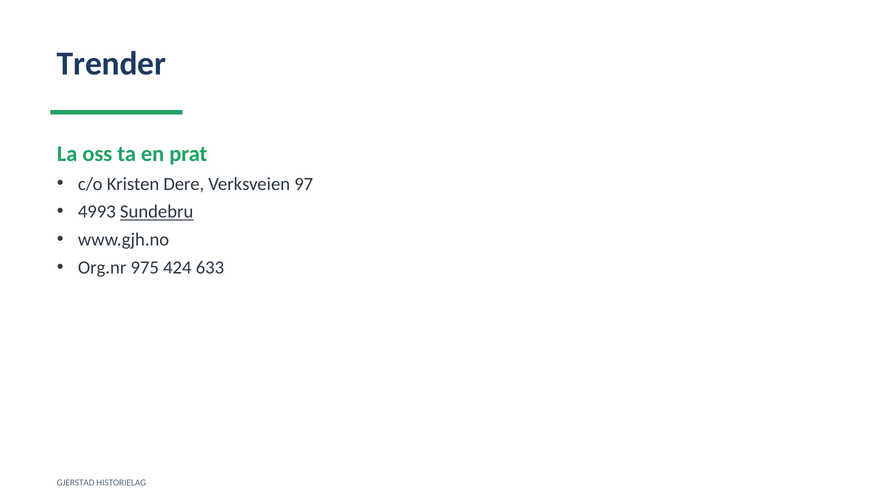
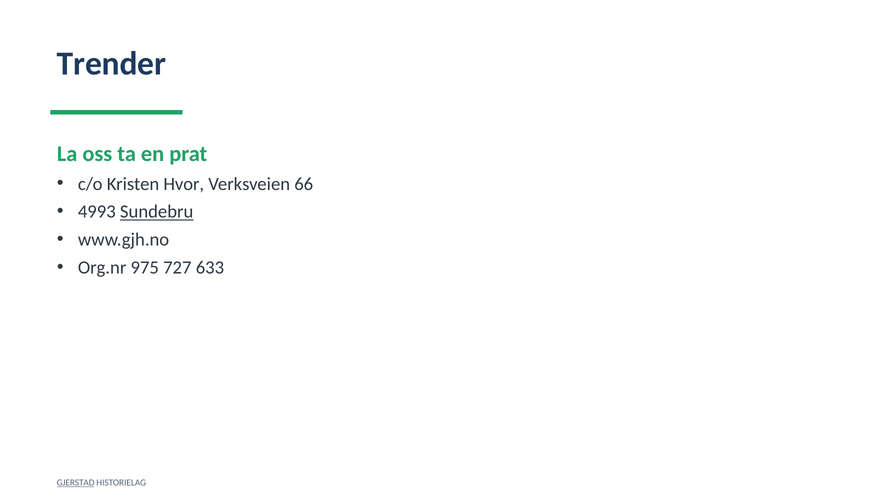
Dere: Dere -> Hvor (184, 184)
97: 97 -> 66 (304, 184)
424: 424 -> 727 (177, 268)
GJERSTAD underline: none -> present (76, 483)
